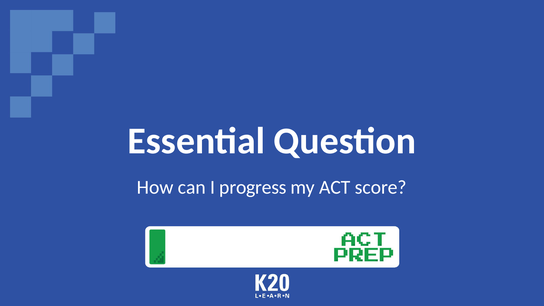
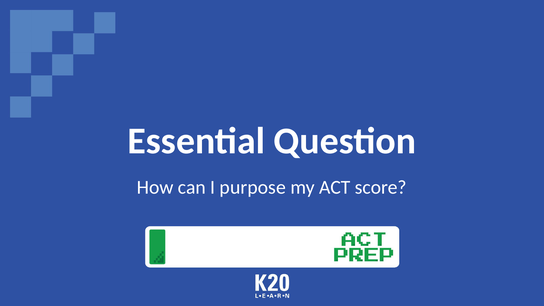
progress: progress -> purpose (253, 187)
